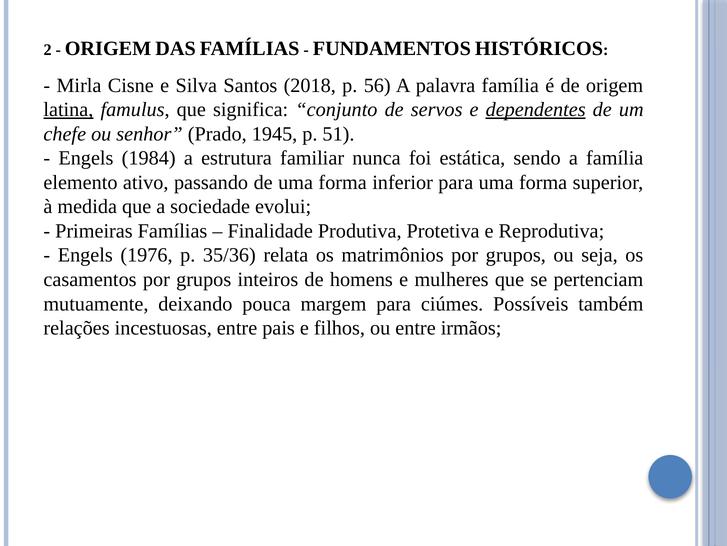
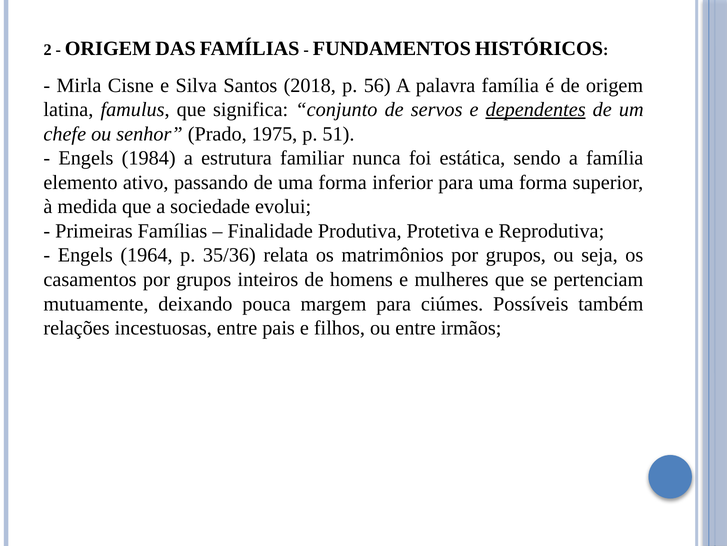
latina underline: present -> none (68, 109)
1945: 1945 -> 1975 (275, 134)
1976: 1976 -> 1964 (147, 255)
